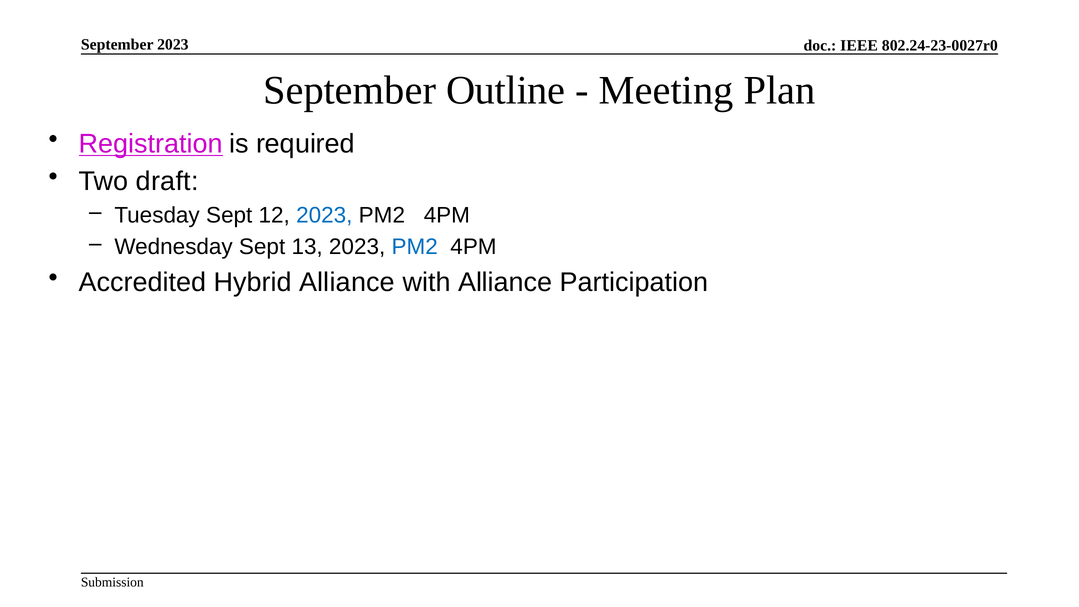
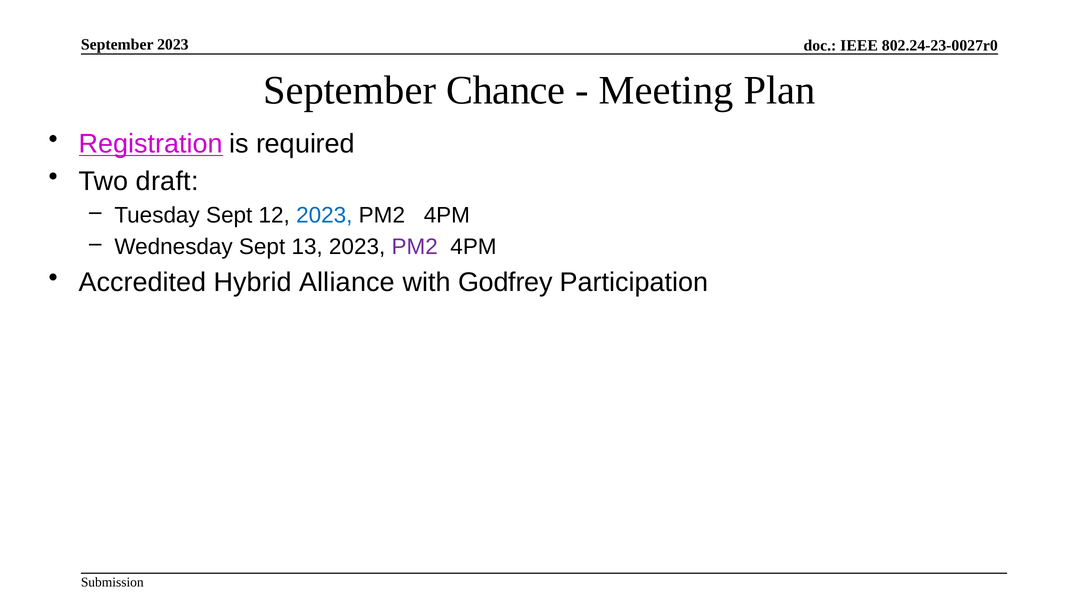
Outline: Outline -> Chance (506, 90)
PM2 colour: blue -> purple (415, 247)
with Alliance: Alliance -> Godfrey (505, 282)
